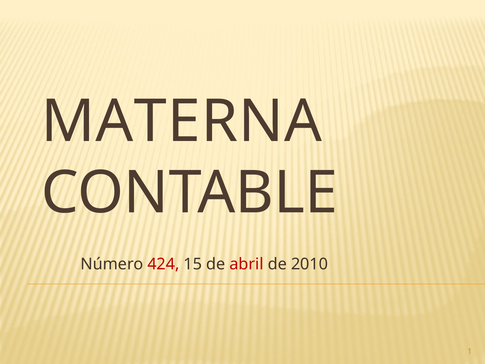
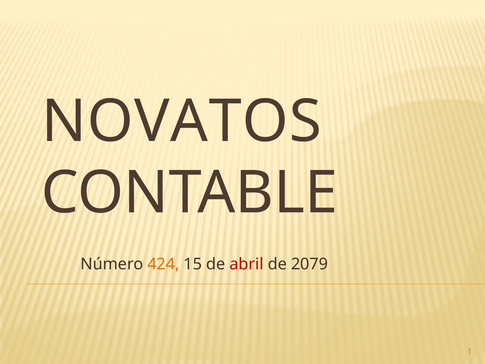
MATERNA: MATERNA -> NOVATOS (182, 122)
424 colour: red -> orange (163, 264)
2010: 2010 -> 2079 (310, 264)
